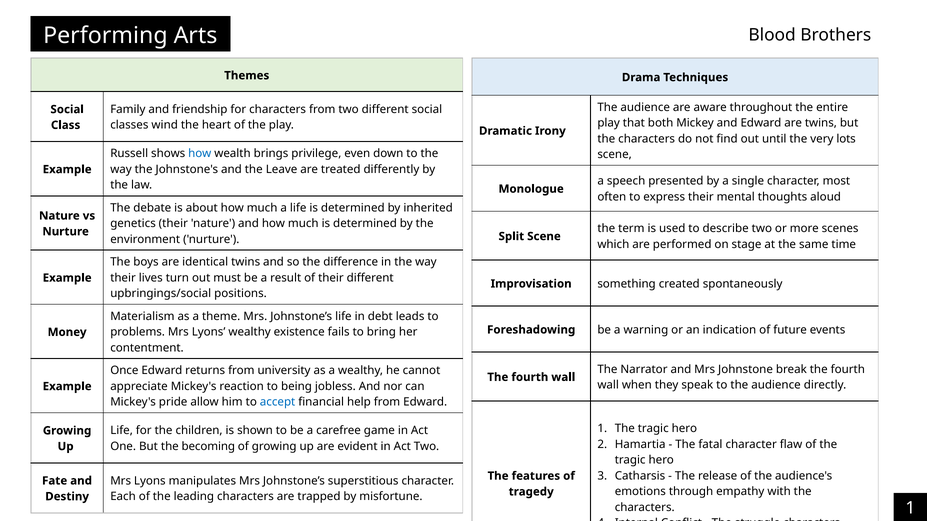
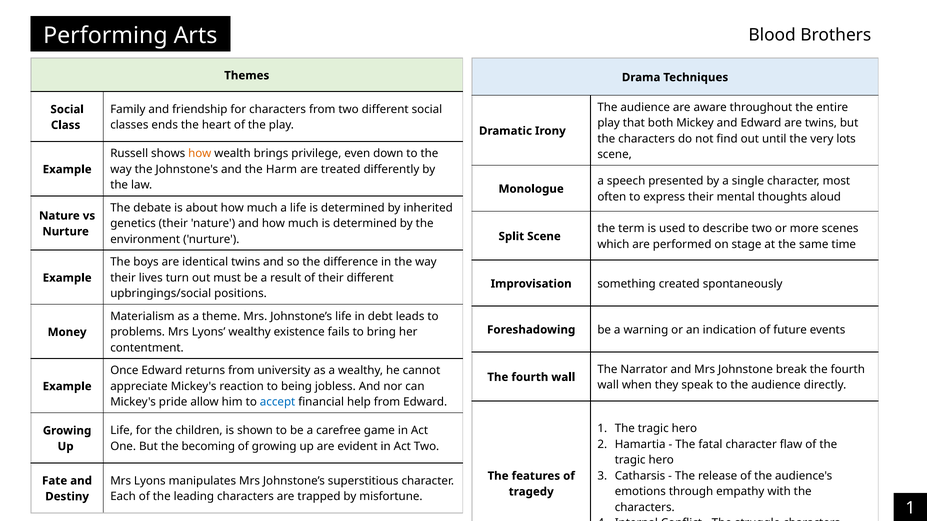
wind: wind -> ends (165, 125)
how colour: blue -> orange (200, 154)
Leave: Leave -> Harm (281, 170)
